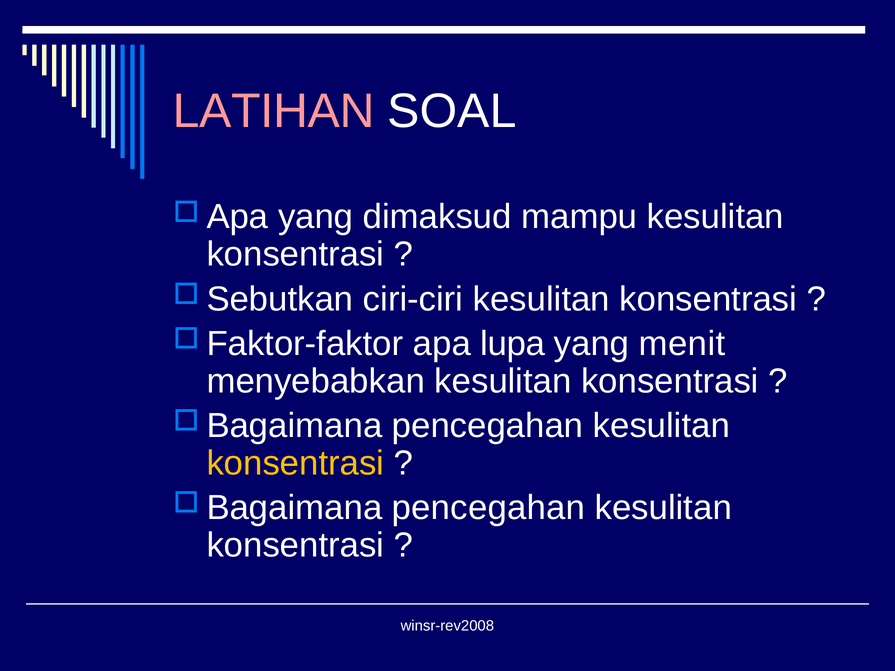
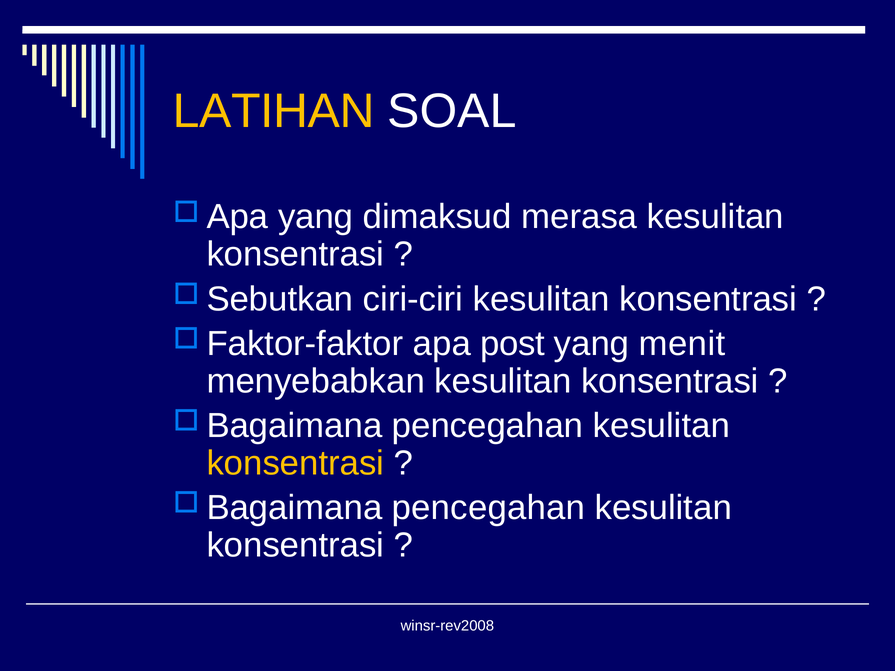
LATIHAN colour: pink -> yellow (274, 112)
mampu: mampu -> merasa (579, 217)
lupa: lupa -> post (513, 344)
